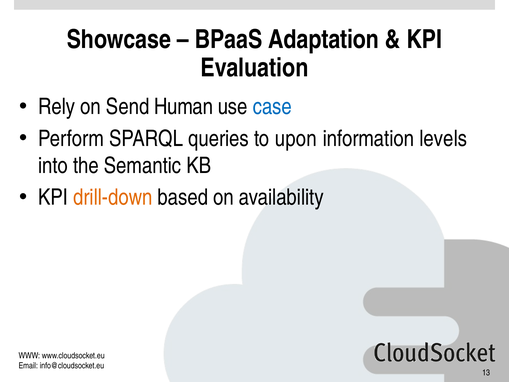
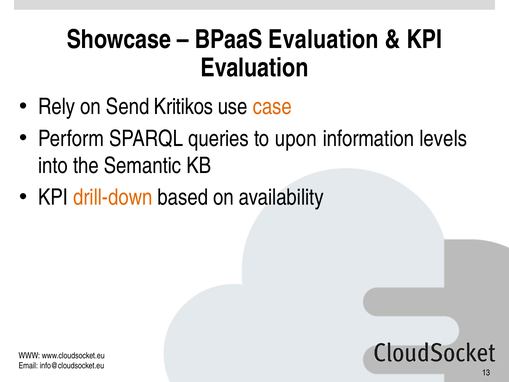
BPaaS Adaptation: Adaptation -> Evaluation (323, 40)
Human: Human -> Kritikos (184, 107)
case colour: blue -> orange (272, 107)
